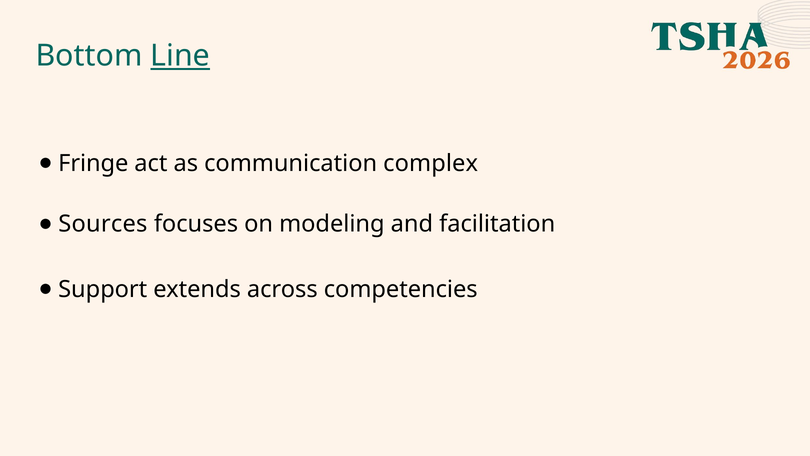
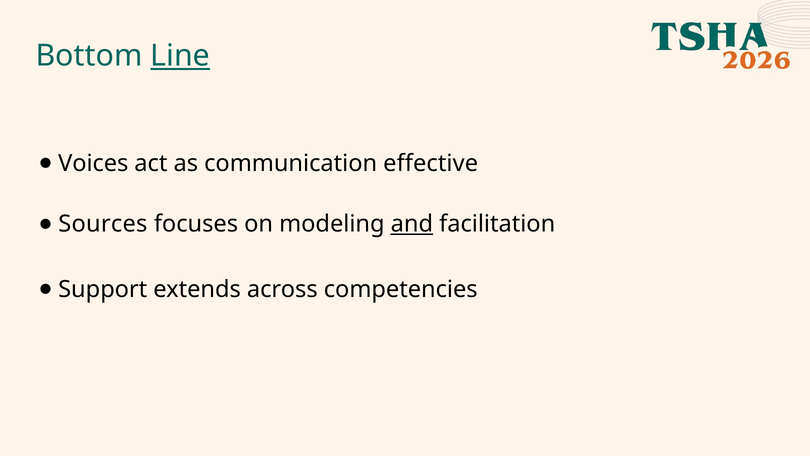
Fringe: Fringe -> Voices (93, 163)
complex: complex -> effective (431, 163)
and underline: none -> present (412, 224)
